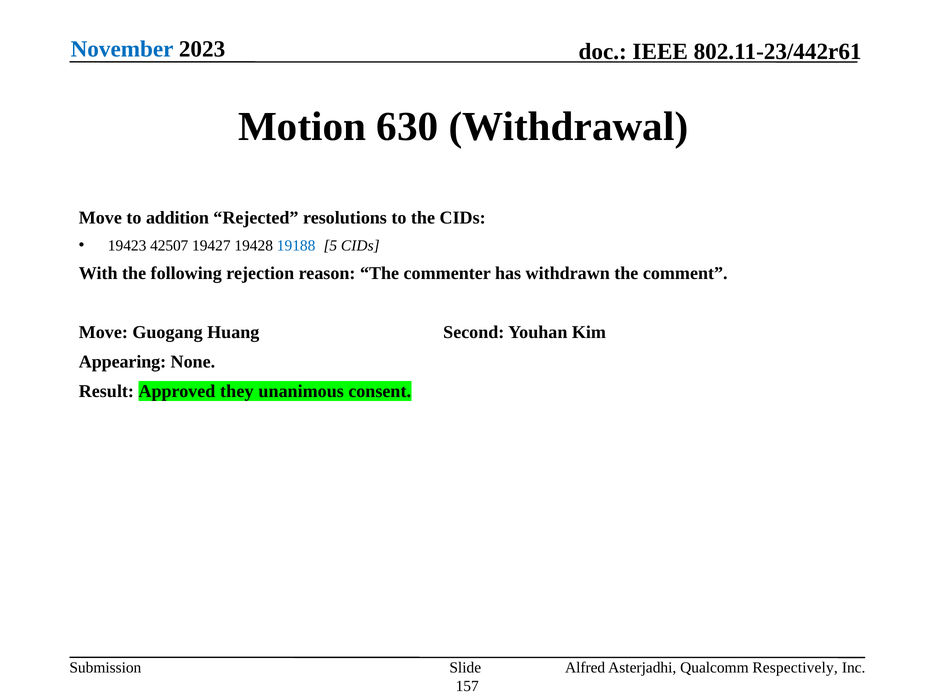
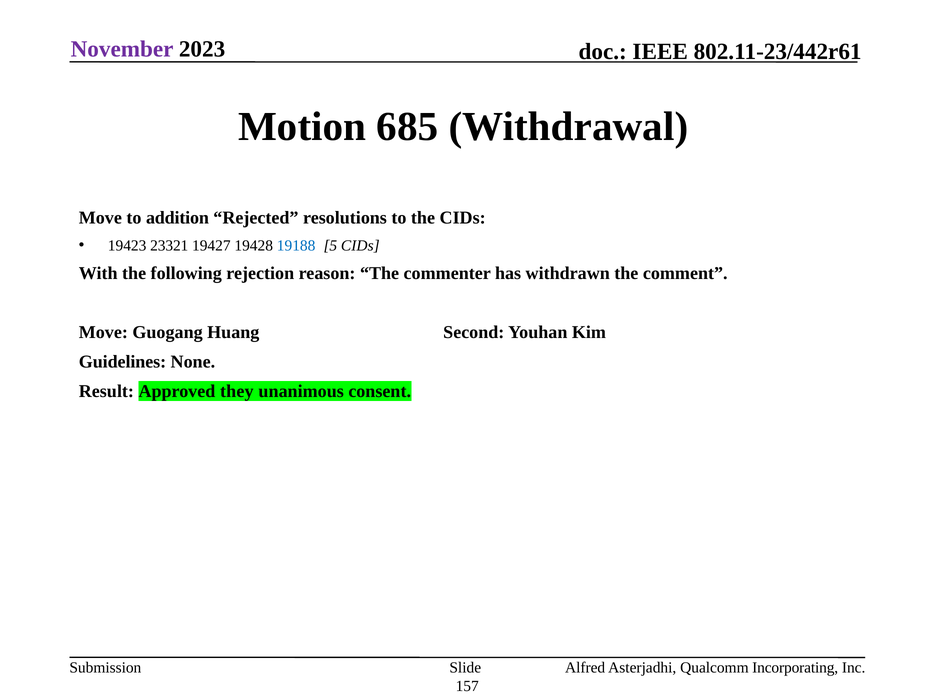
November colour: blue -> purple (122, 49)
630: 630 -> 685 (407, 126)
42507: 42507 -> 23321 (169, 245)
Appearing: Appearing -> Guidelines (123, 361)
Respectively: Respectively -> Incorporating (795, 667)
